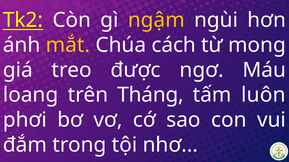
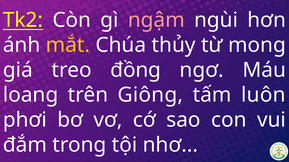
ngậm colour: yellow -> pink (156, 20)
cách: cách -> thủy (174, 45)
được: được -> đồng (136, 70)
Tháng: Tháng -> Giông (150, 95)
